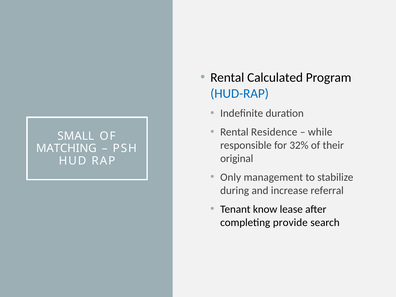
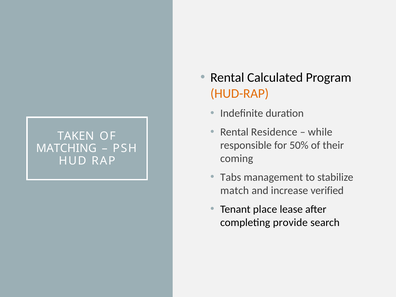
HUD-RAP colour: blue -> orange (240, 93)
SMALL: SMALL -> TAKEN (76, 136)
32%: 32% -> 50% (299, 145)
original: original -> coming (237, 159)
Only: Only -> Tabs (231, 177)
during: during -> match (235, 190)
referral: referral -> verified (327, 190)
know: know -> place (265, 209)
